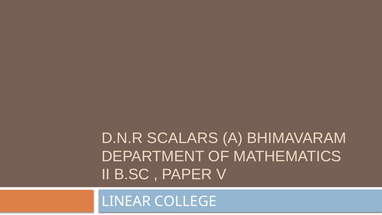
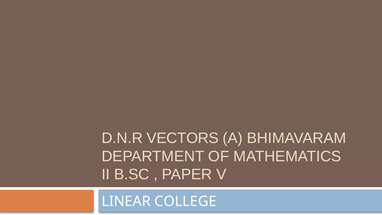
SCALARS: SCALARS -> VECTORS (183, 138)
